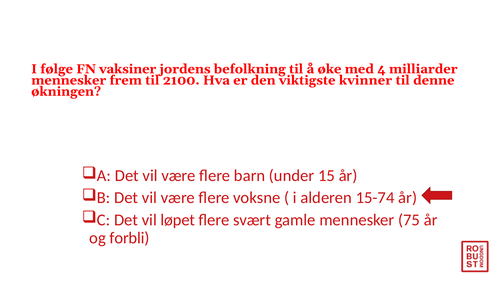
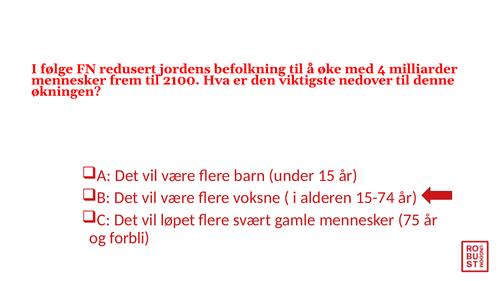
vaksiner: vaksiner -> redusert (128, 69)
kvinner: kvinner -> nedover (366, 80)
